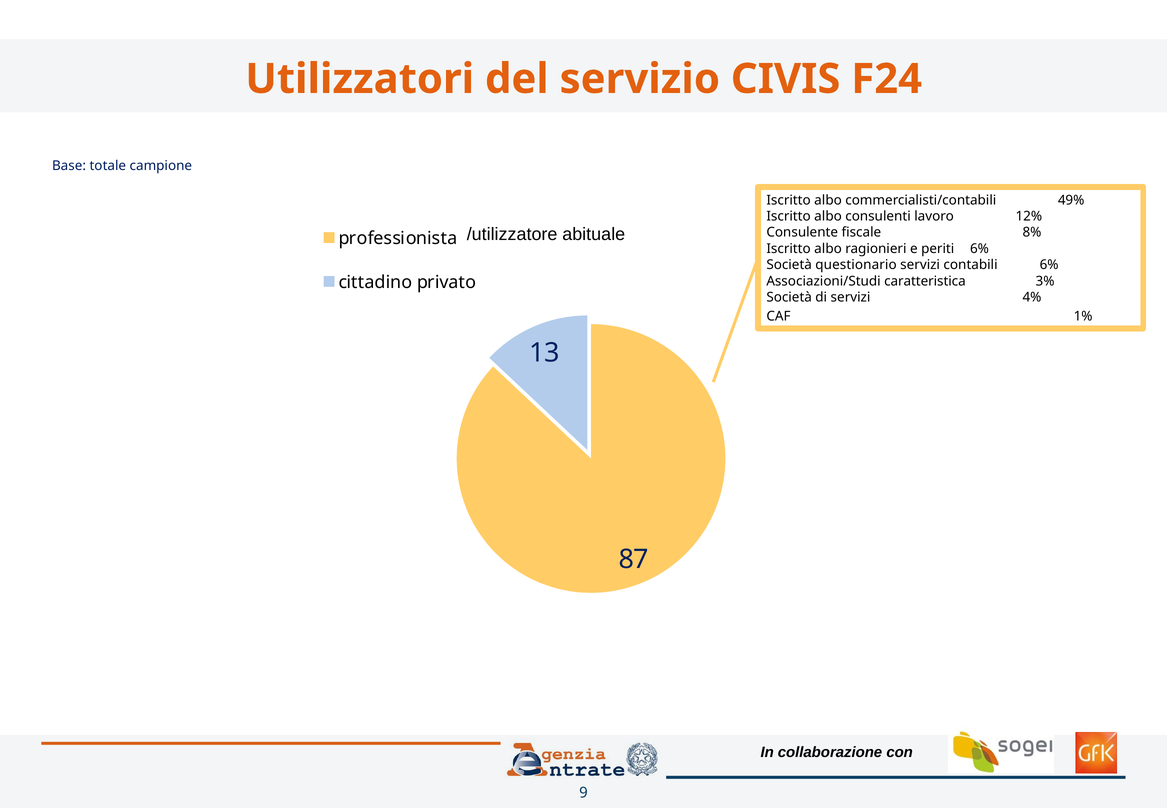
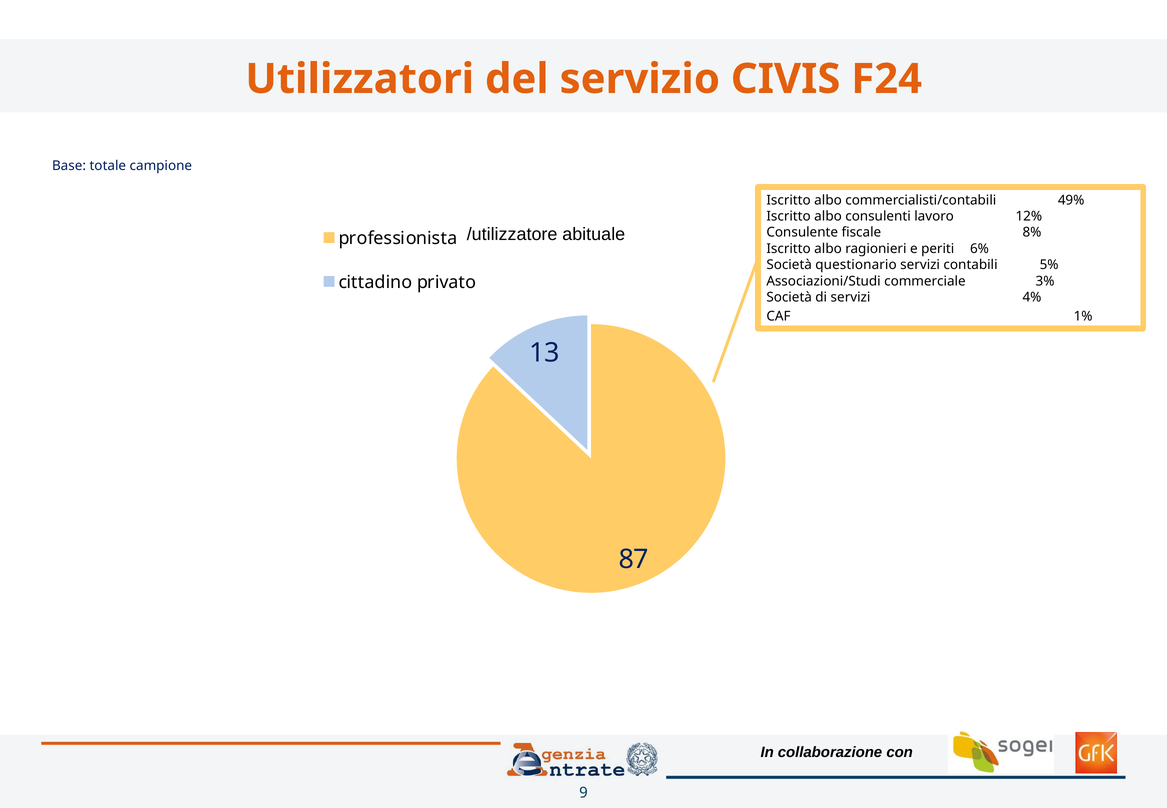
contabili 6%: 6% -> 5% (1049, 265)
caratteristica: caratteristica -> commerciale (925, 281)
